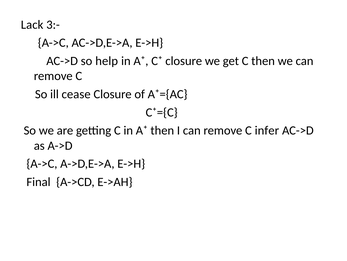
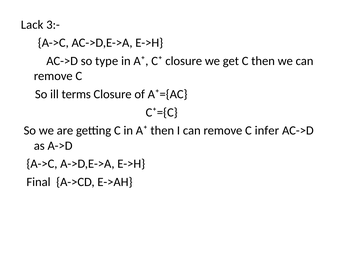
help: help -> type (107, 61)
cease: cease -> terms (76, 94)
